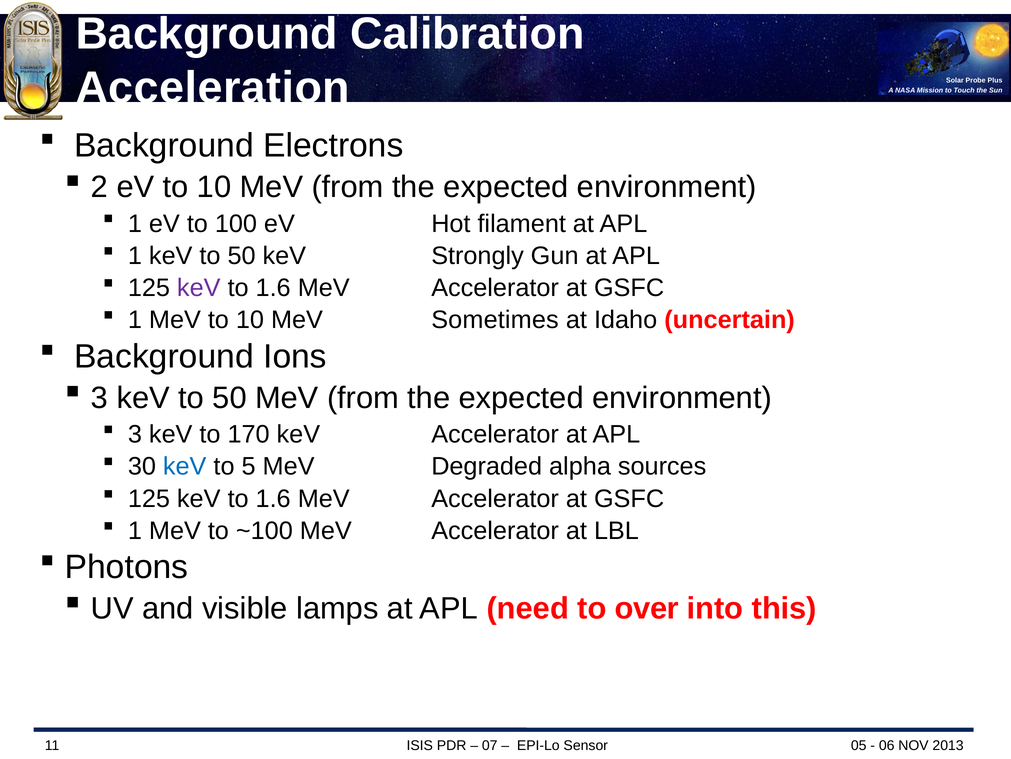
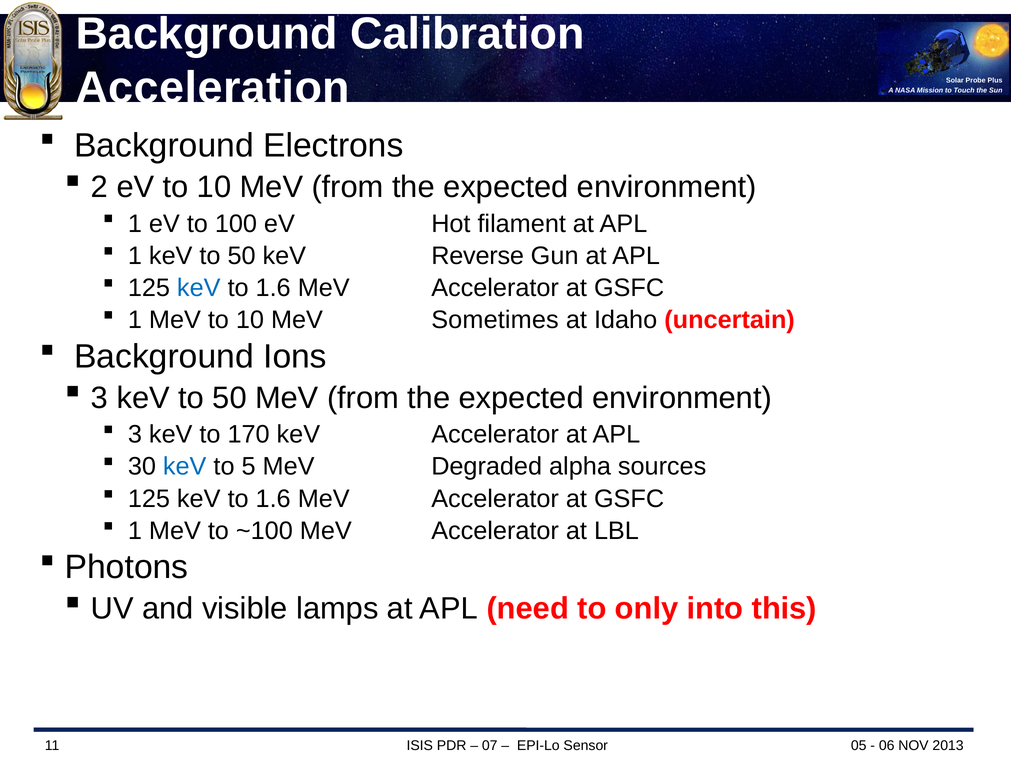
Strongly: Strongly -> Reverse (478, 256)
keV colour: purple -> blue (199, 288)
over: over -> only (647, 608)
